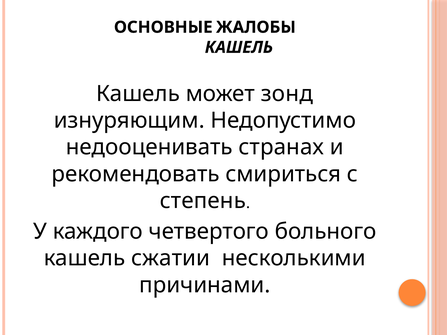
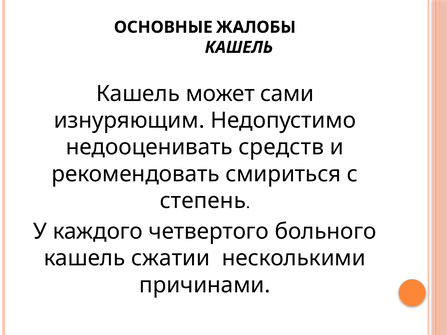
зонд: зонд -> сами (287, 94)
странах: странах -> средств (281, 147)
